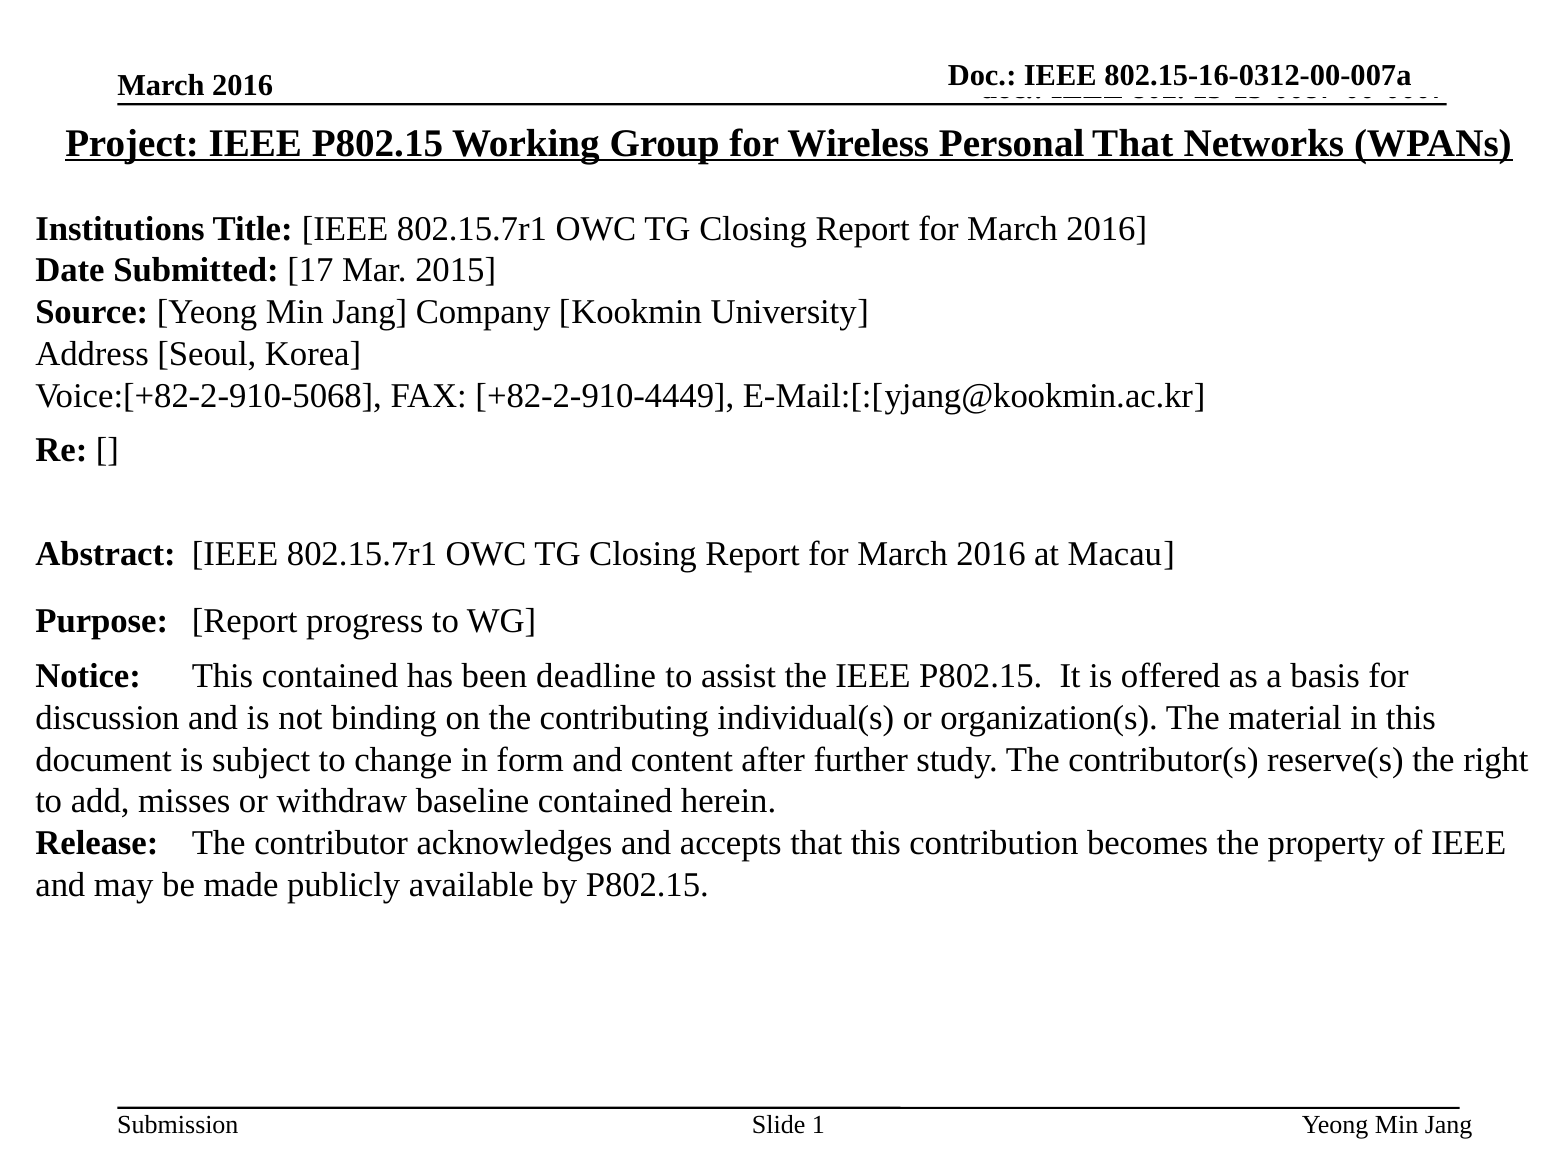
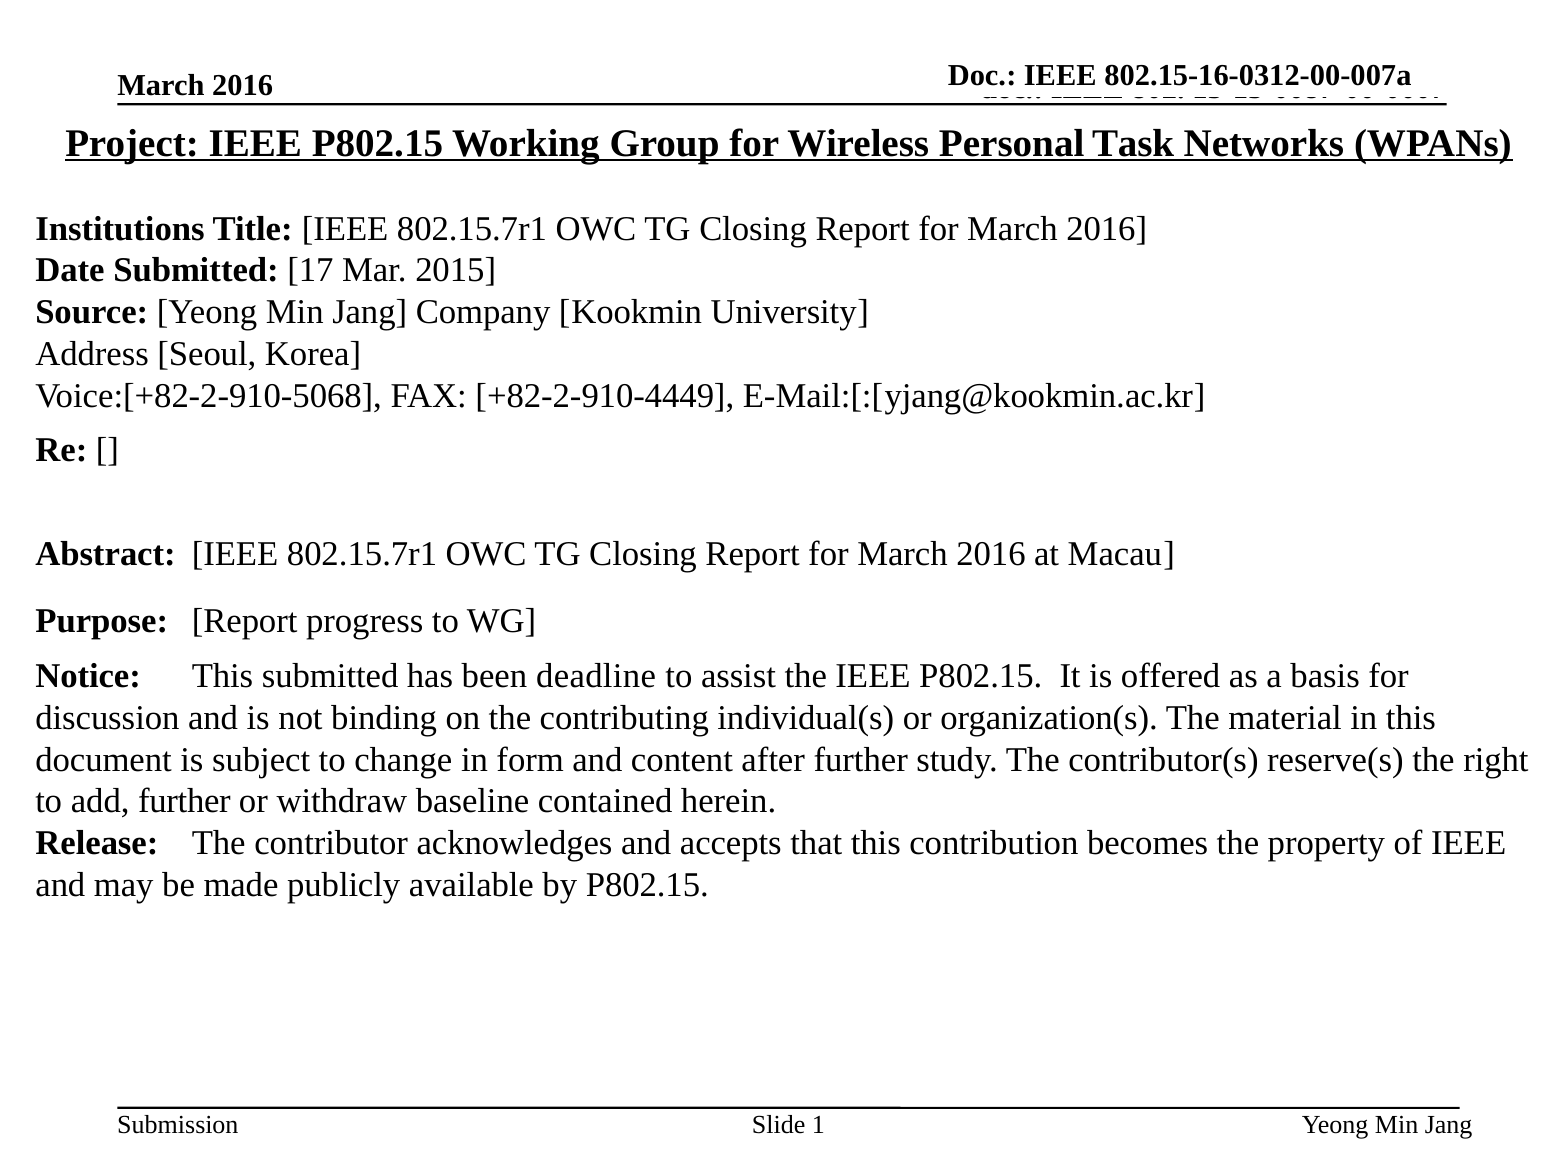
Personal That: That -> Task (1133, 143)
This contained: contained -> submitted (330, 676)
add misses: misses -> further (184, 801)
